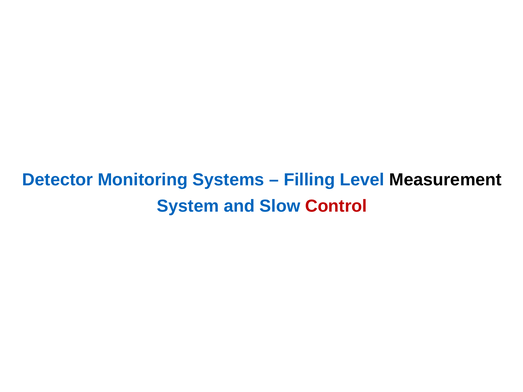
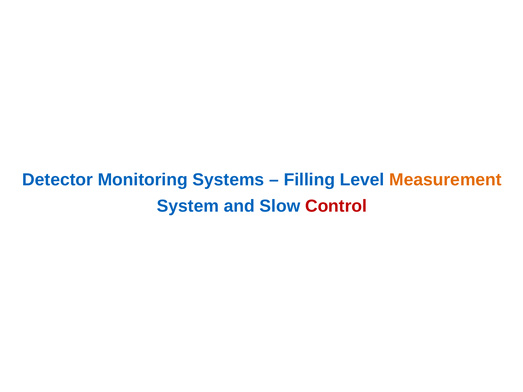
Measurement colour: black -> orange (445, 180)
